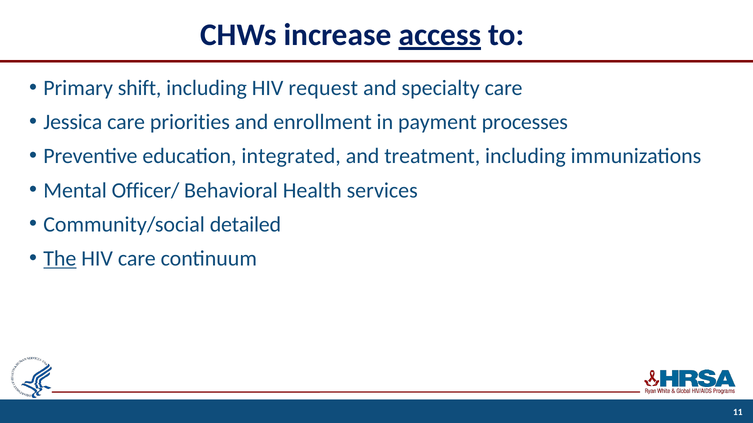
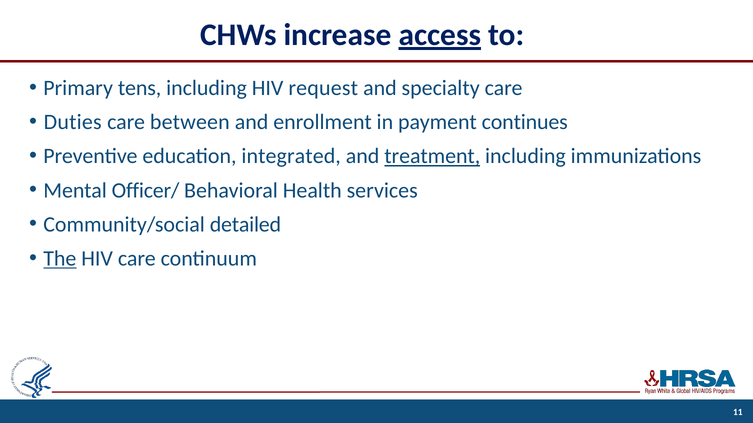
shift: shift -> tens (140, 88)
Jessica: Jessica -> Duties (73, 122)
priorities: priorities -> between (190, 122)
processes: processes -> continues (525, 122)
treatment underline: none -> present (432, 156)
